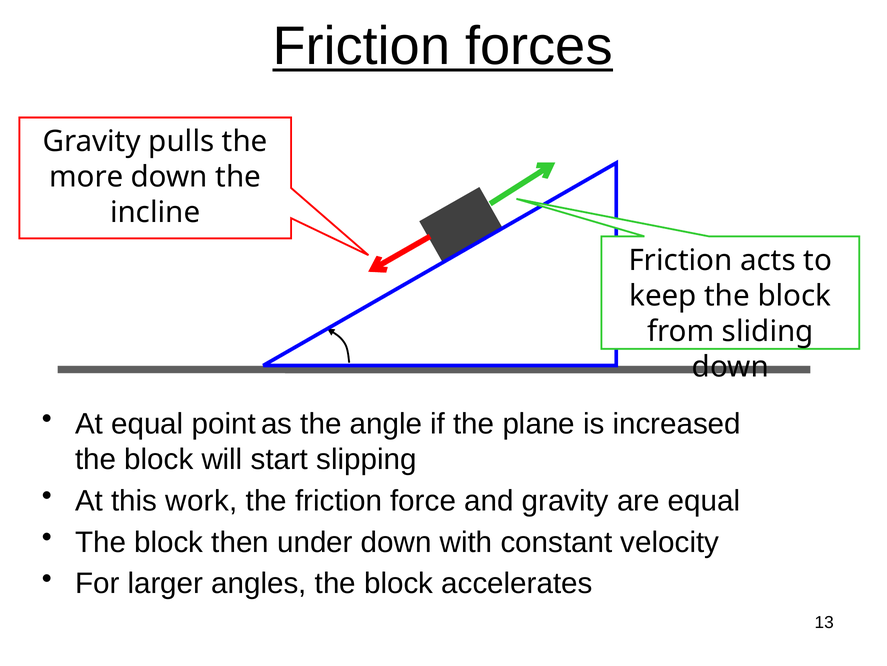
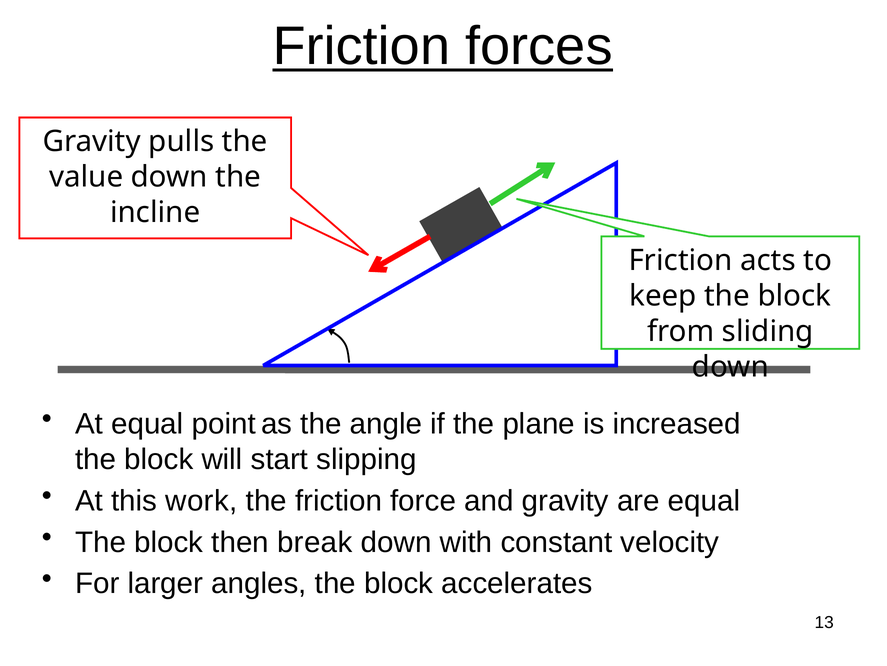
more: more -> value (86, 177)
under: under -> break (315, 542)
